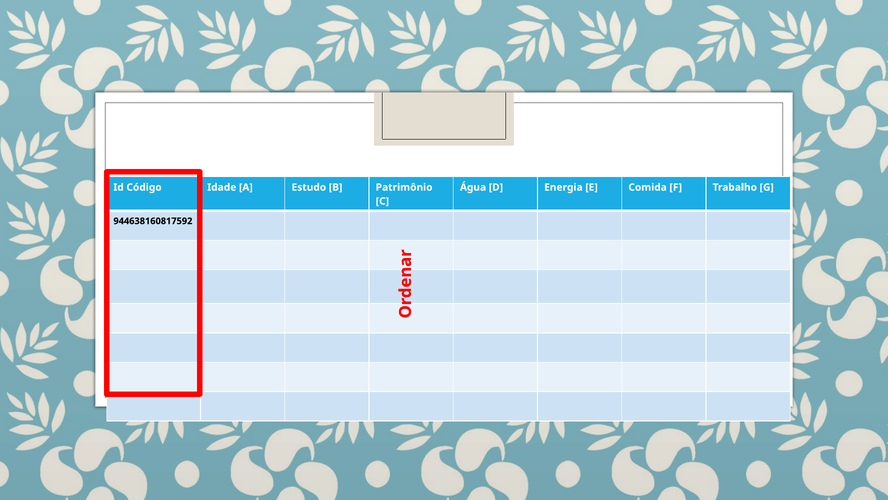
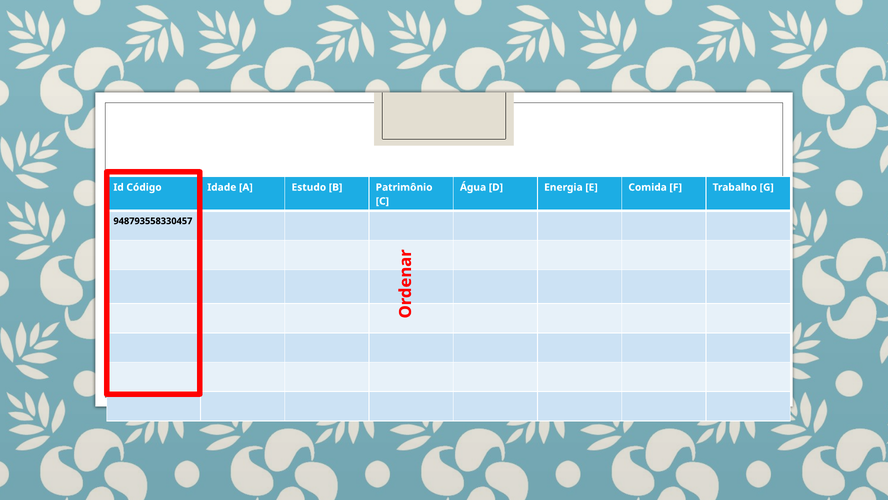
944638160817592: 944638160817592 -> 948793558330457 (153, 221)
